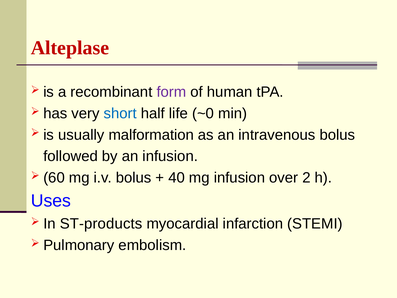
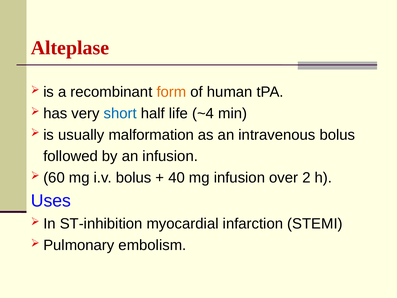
form colour: purple -> orange (171, 92)
~0: ~0 -> ~4 (203, 113)
ST-products: ST-products -> ST-inhibition (101, 224)
